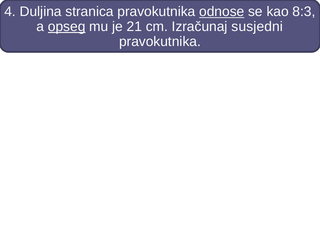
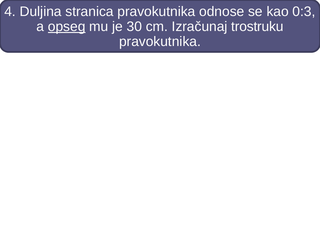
odnose underline: present -> none (222, 12)
8:3: 8:3 -> 0:3 (304, 12)
21: 21 -> 30 (134, 27)
susjedni: susjedni -> trostruku (257, 27)
